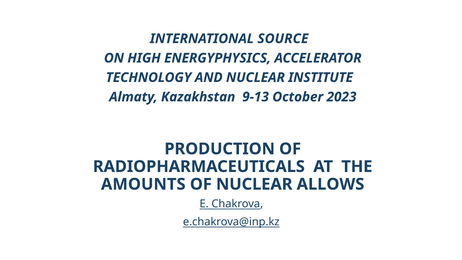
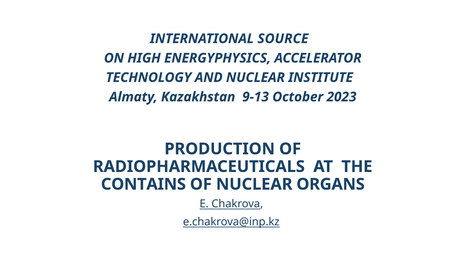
AMOUNTS: AMOUNTS -> CONTAINS (143, 184)
ALLOWS: ALLOWS -> ORGANS (331, 184)
